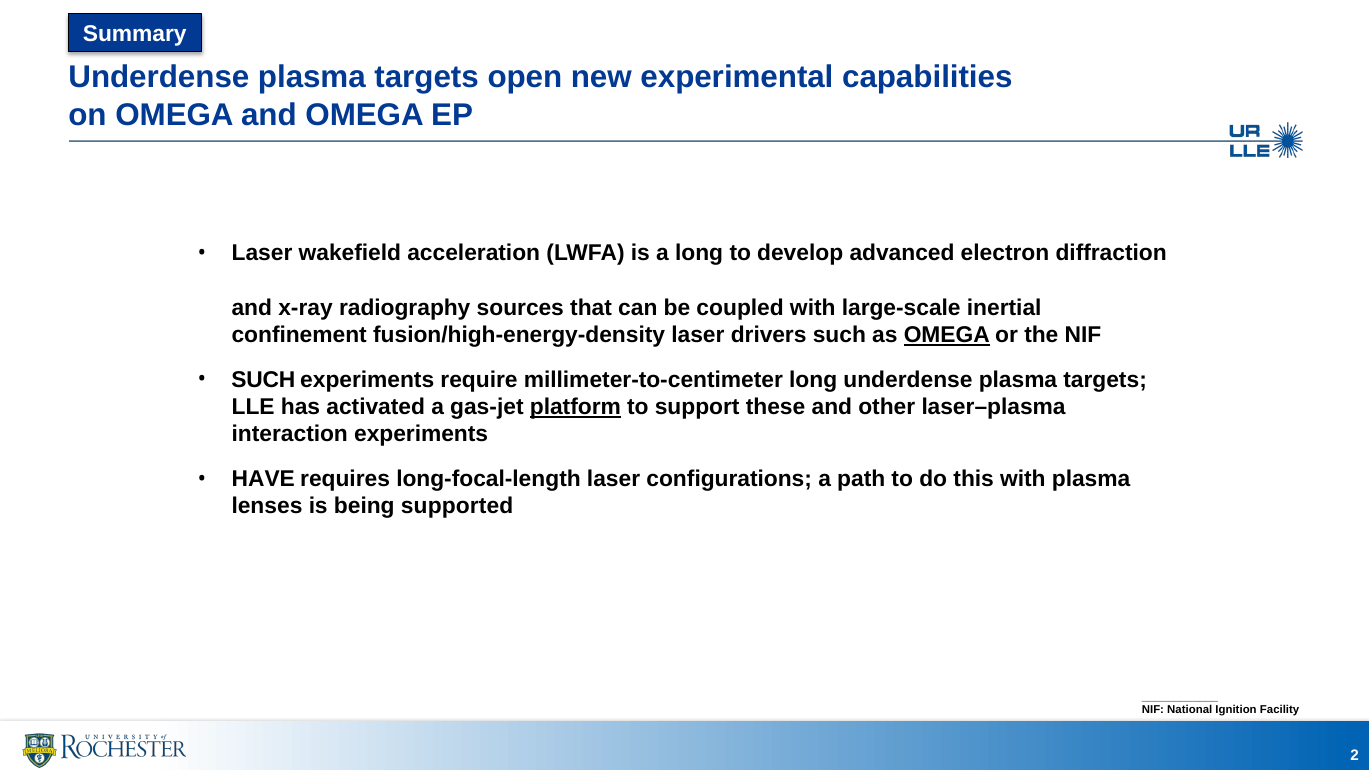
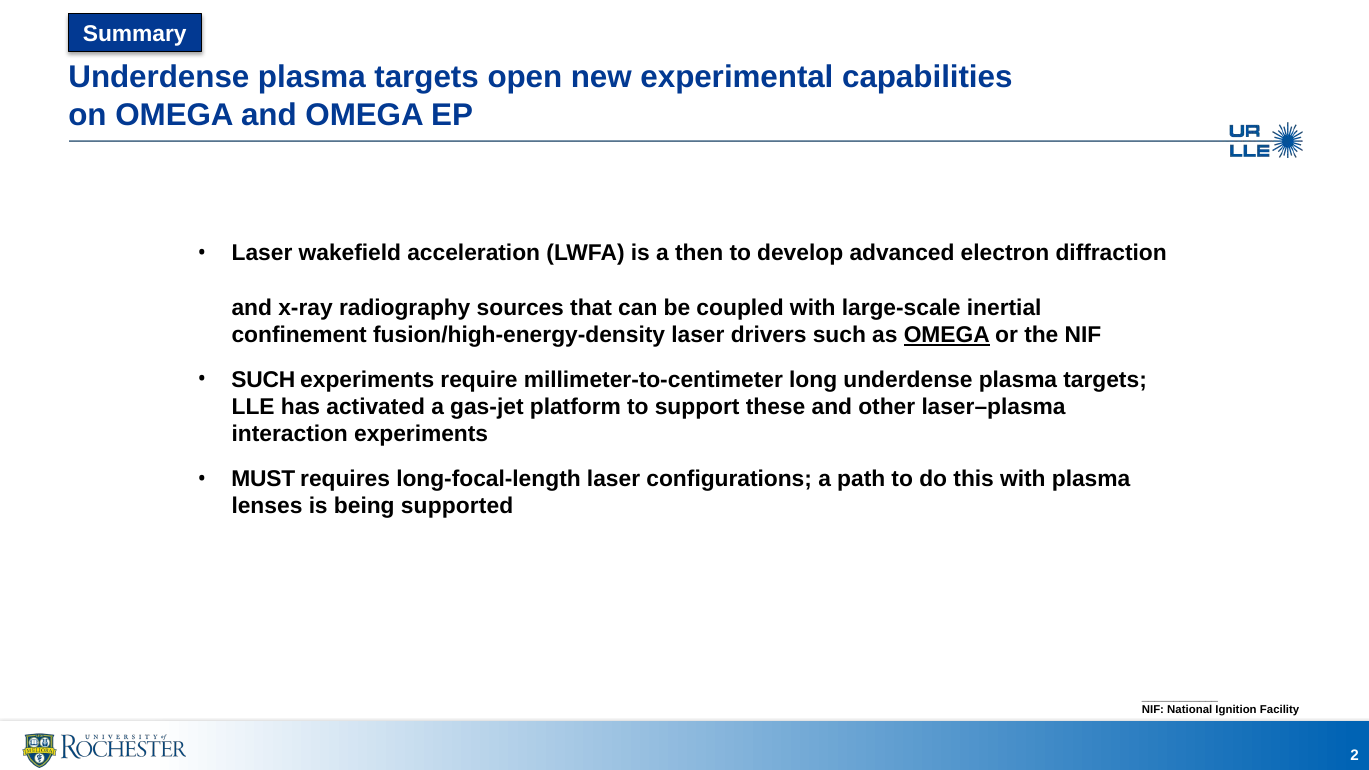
a long: long -> then (699, 253)
platform underline: present -> none (575, 407)
HAVE: HAVE -> MUST (263, 479)
